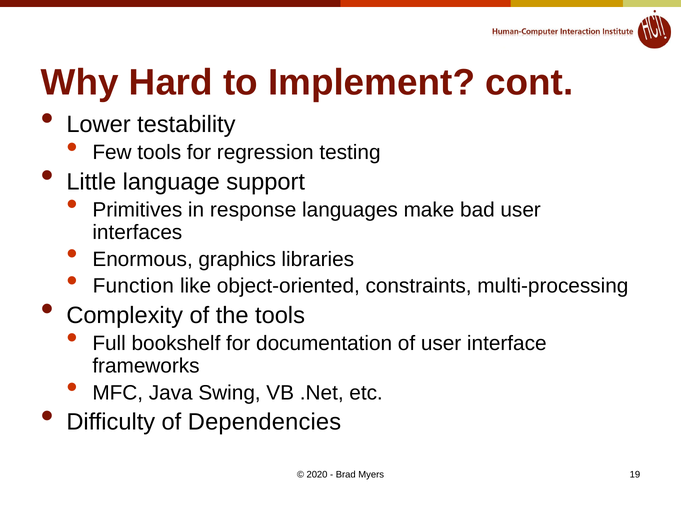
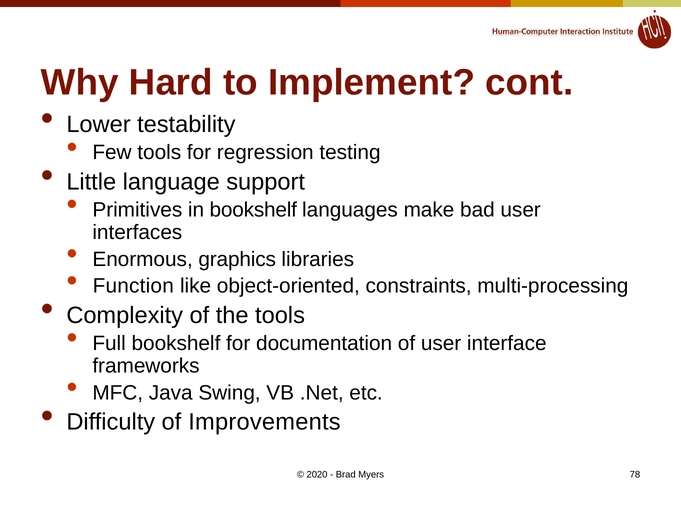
in response: response -> bookshelf (253, 210)
Dependencies: Dependencies -> Improvements (264, 423)
19: 19 -> 78 (635, 475)
